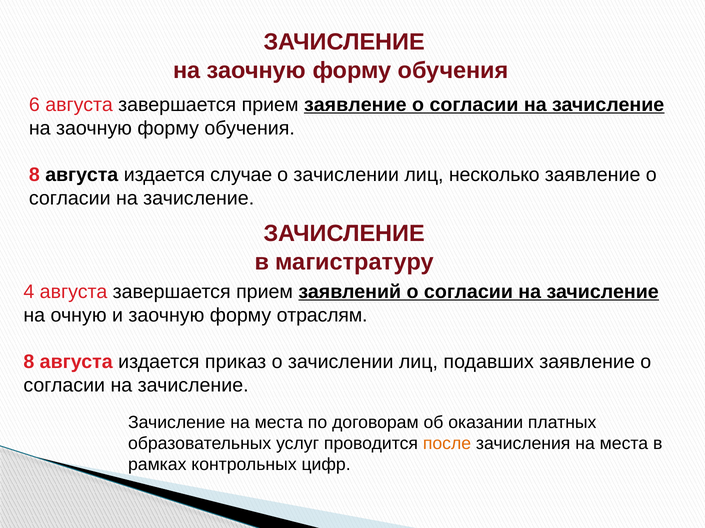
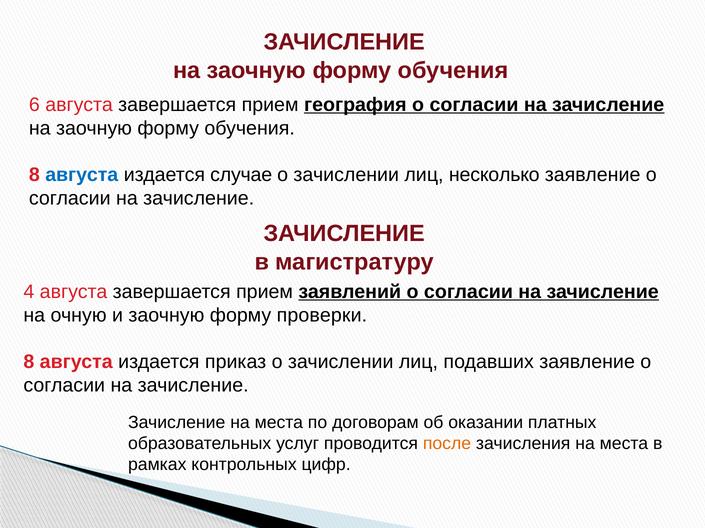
прием заявление: заявление -> география (355, 105)
августа colour: black -> blue (82, 175)
отраслям: отраслям -> проверки (322, 316)
